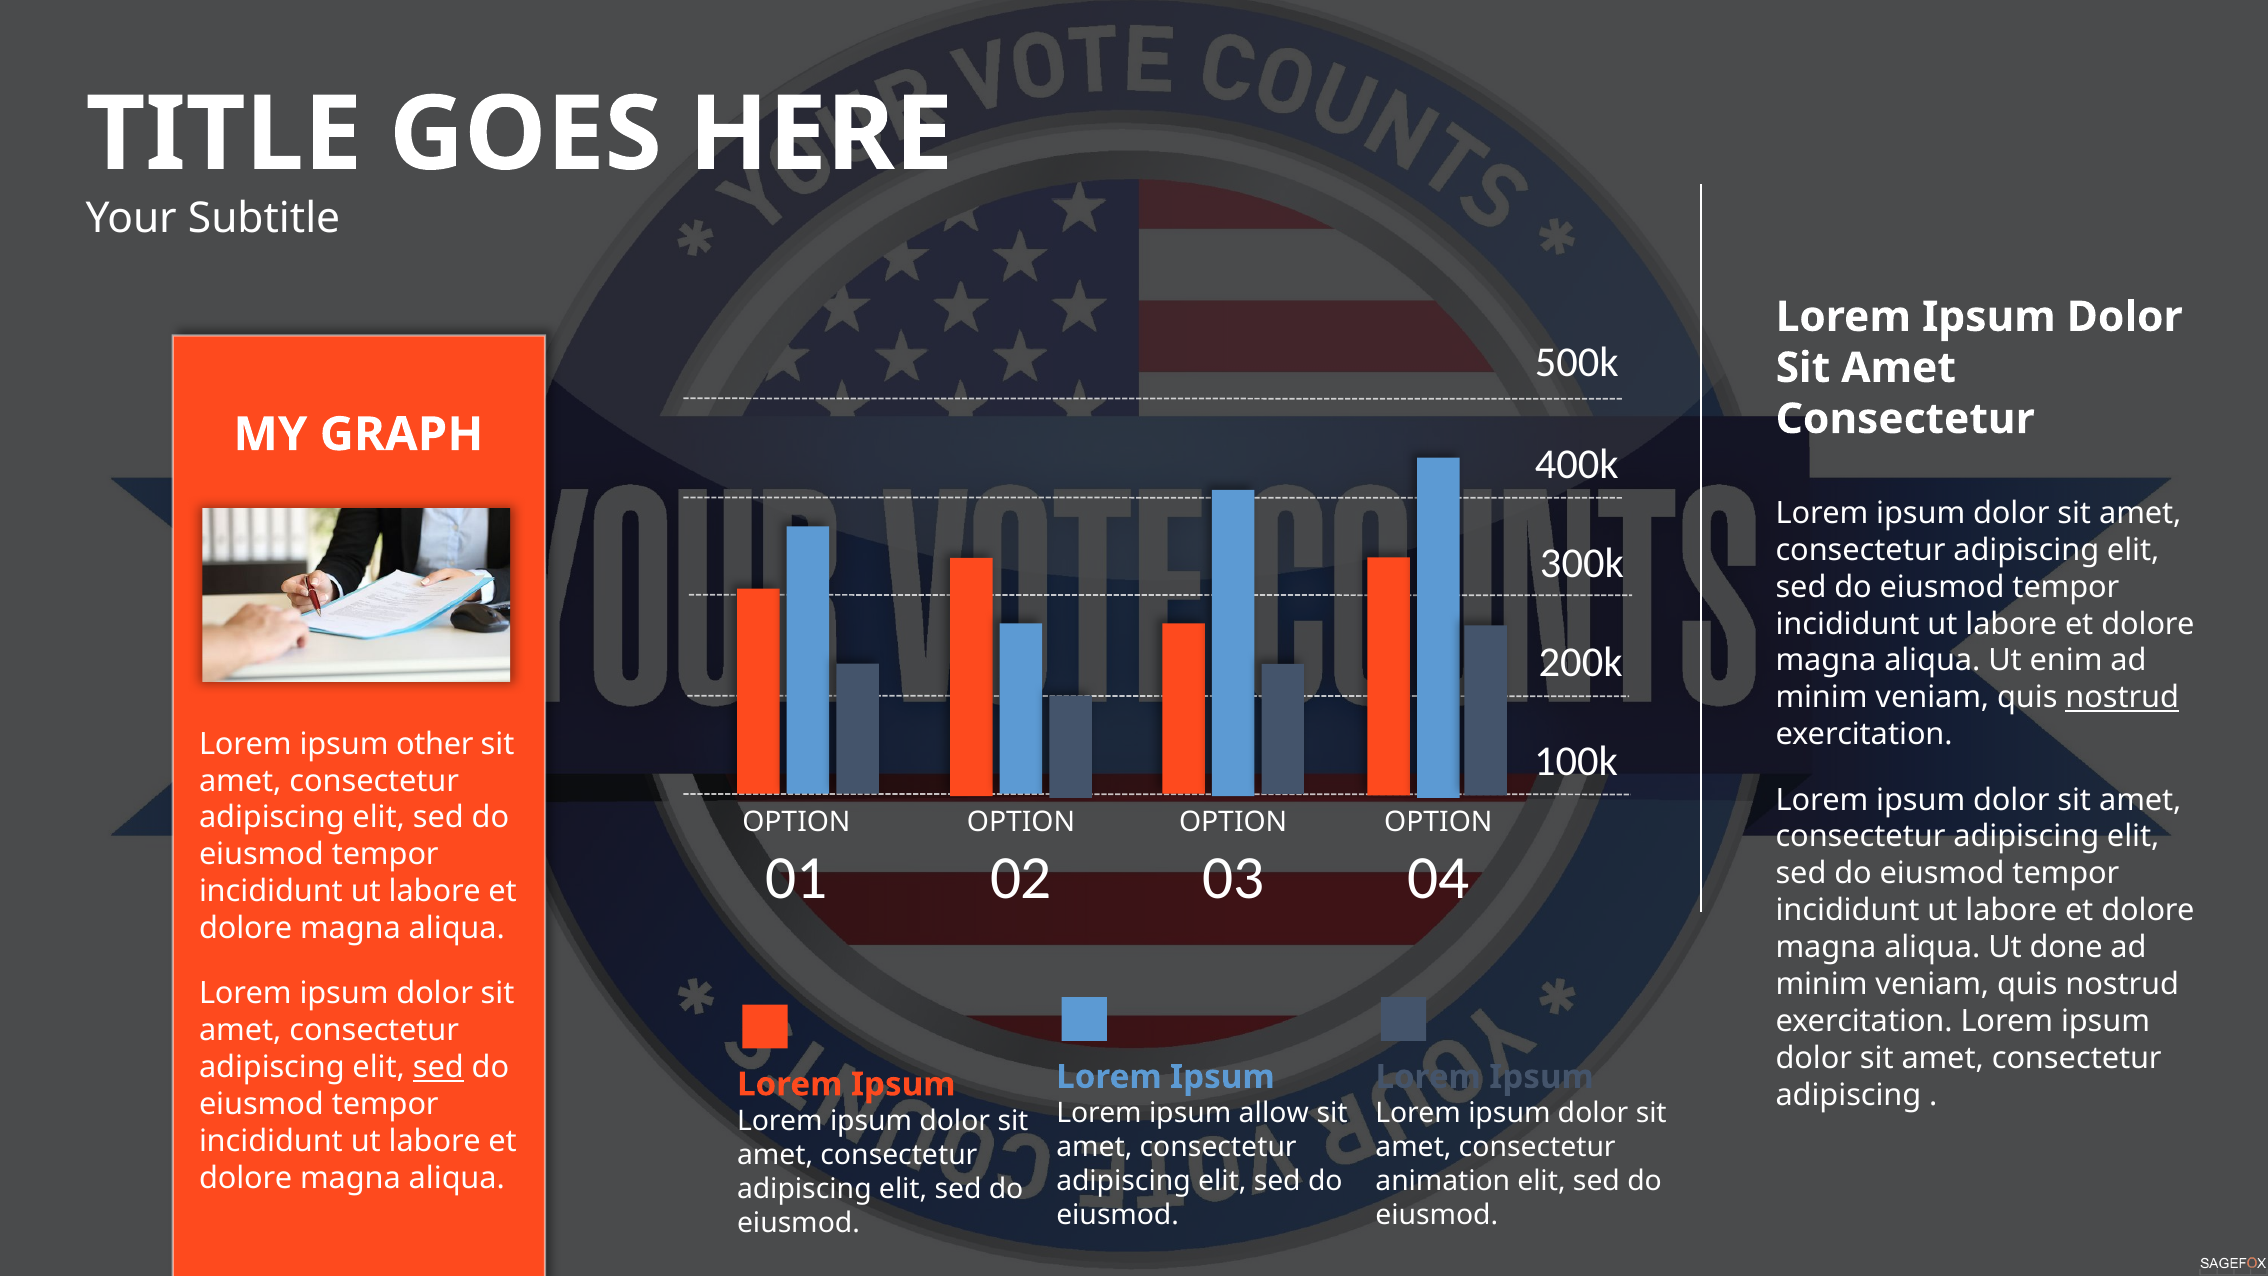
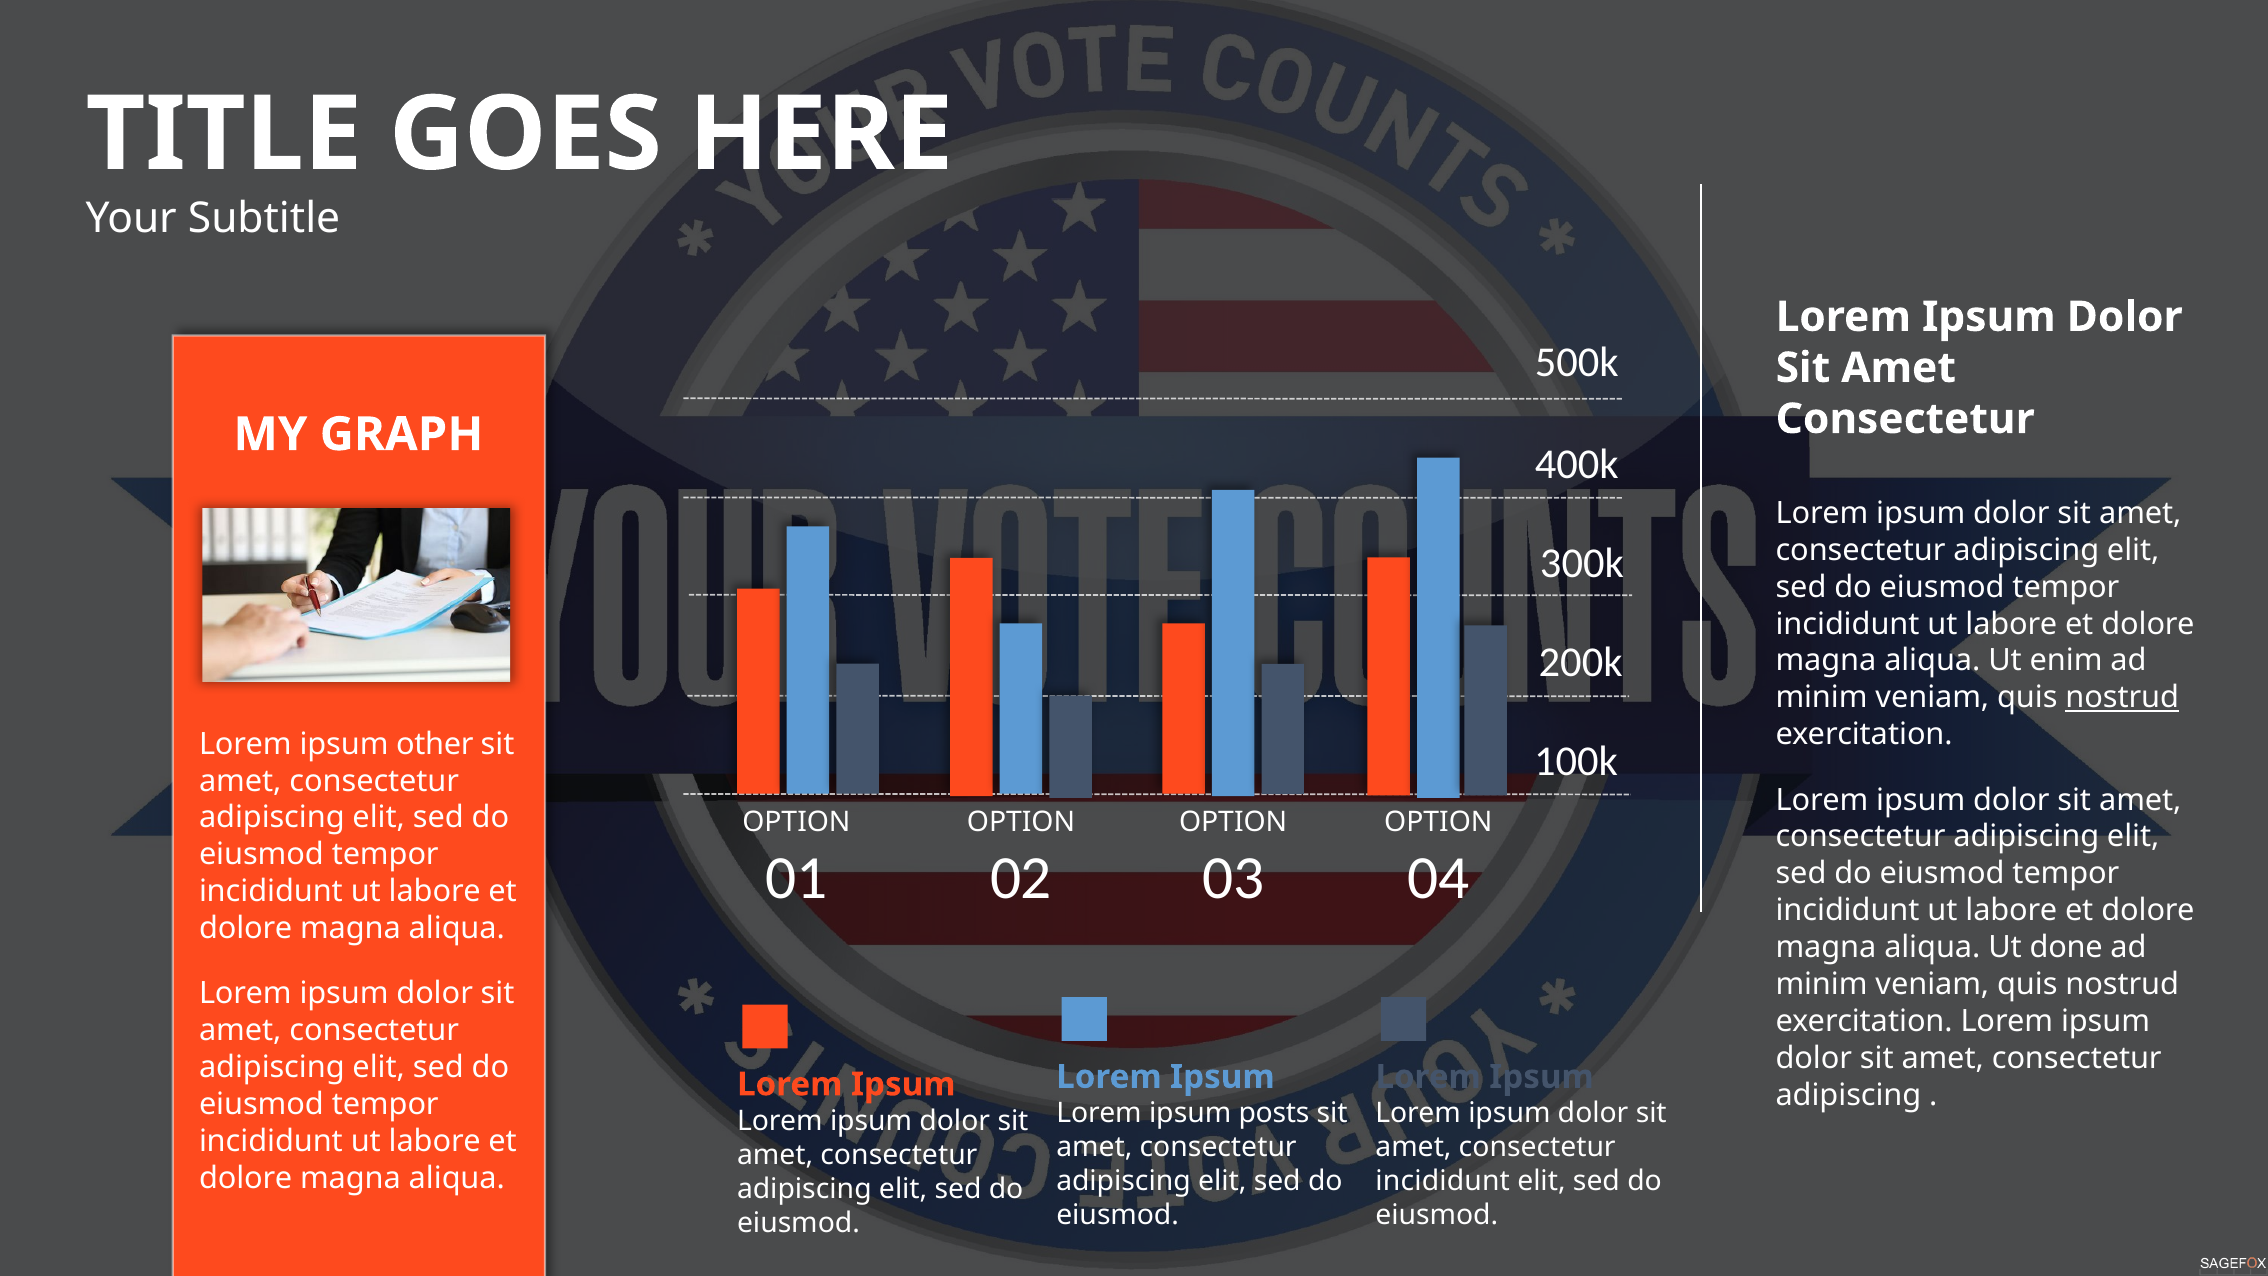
sed underline: present -> none (438, 1067)
allow: allow -> posts (1274, 1113)
animation: animation -> incididunt (1443, 1181)
